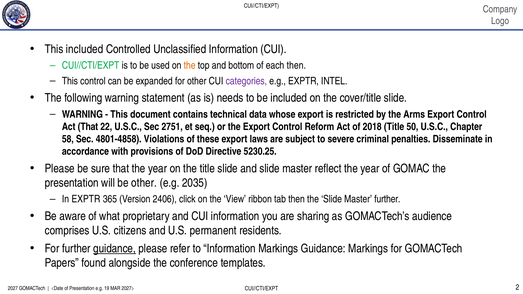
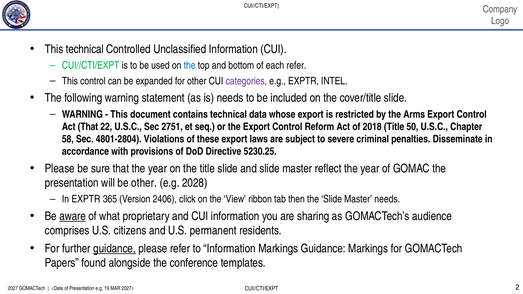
This included: included -> technical (85, 49)
the colour: orange -> blue (190, 66)
each then: then -> refer (296, 66)
4801-4858: 4801-4858 -> 4801-2804 (119, 139)
2035: 2035 -> 2028 (195, 183)
Master further: further -> needs (387, 199)
aware underline: none -> present (73, 216)
